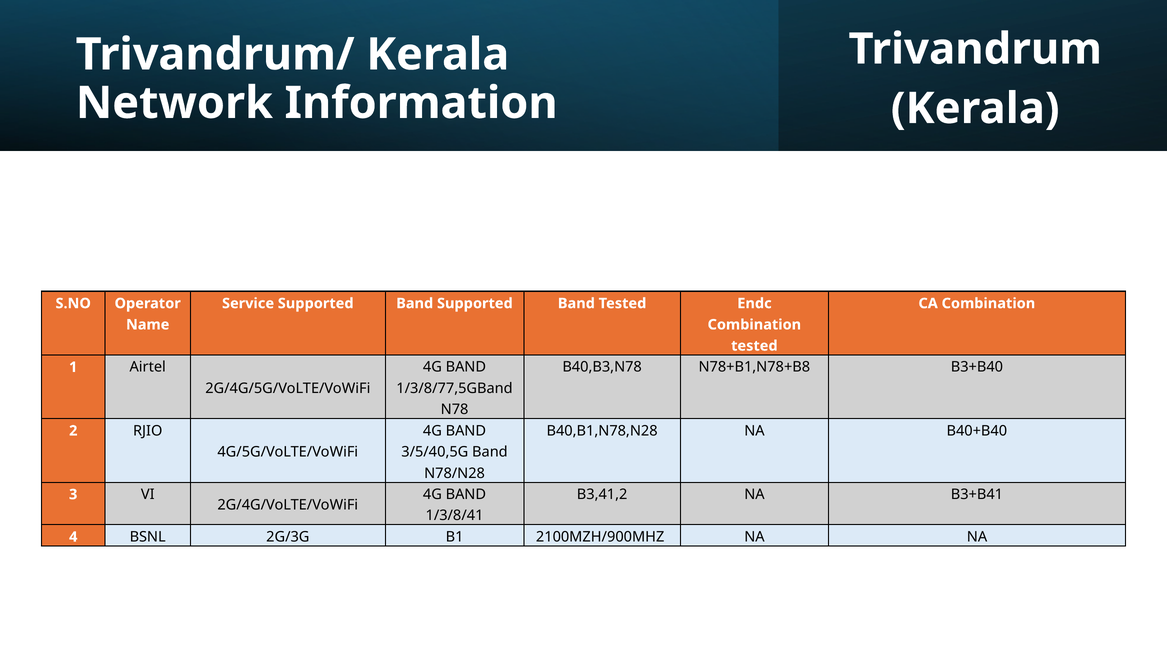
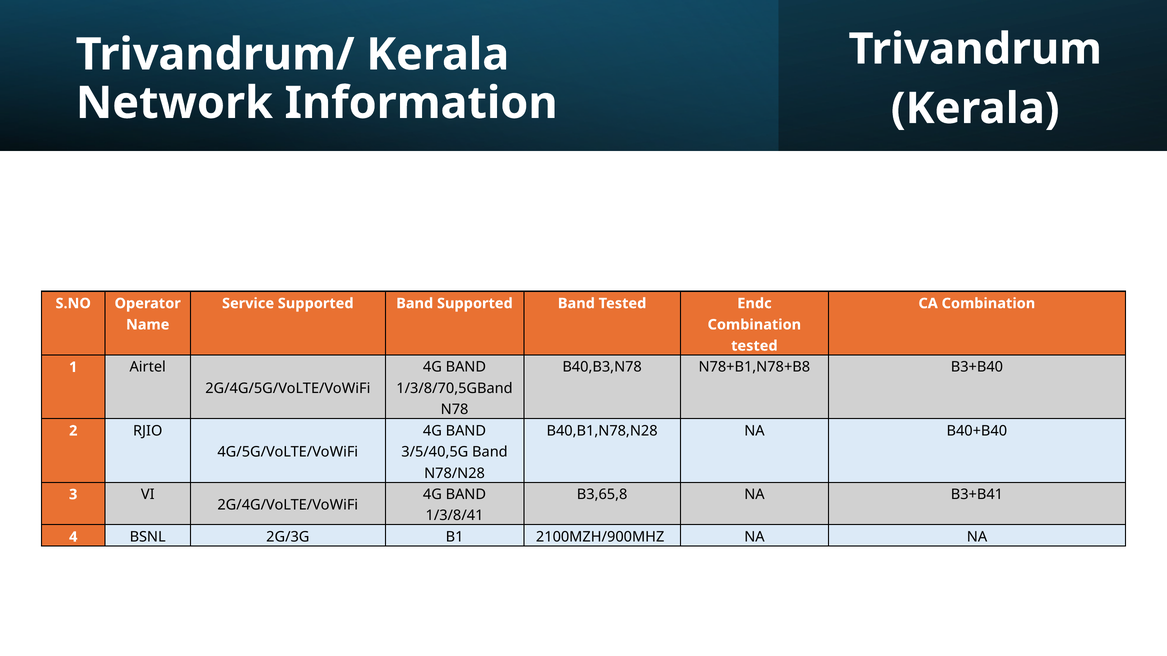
1/3/8/77,5GBand: 1/3/8/77,5GBand -> 1/3/8/70,5GBand (455, 389)
B3,41,2: B3,41,2 -> B3,65,8 (602, 495)
